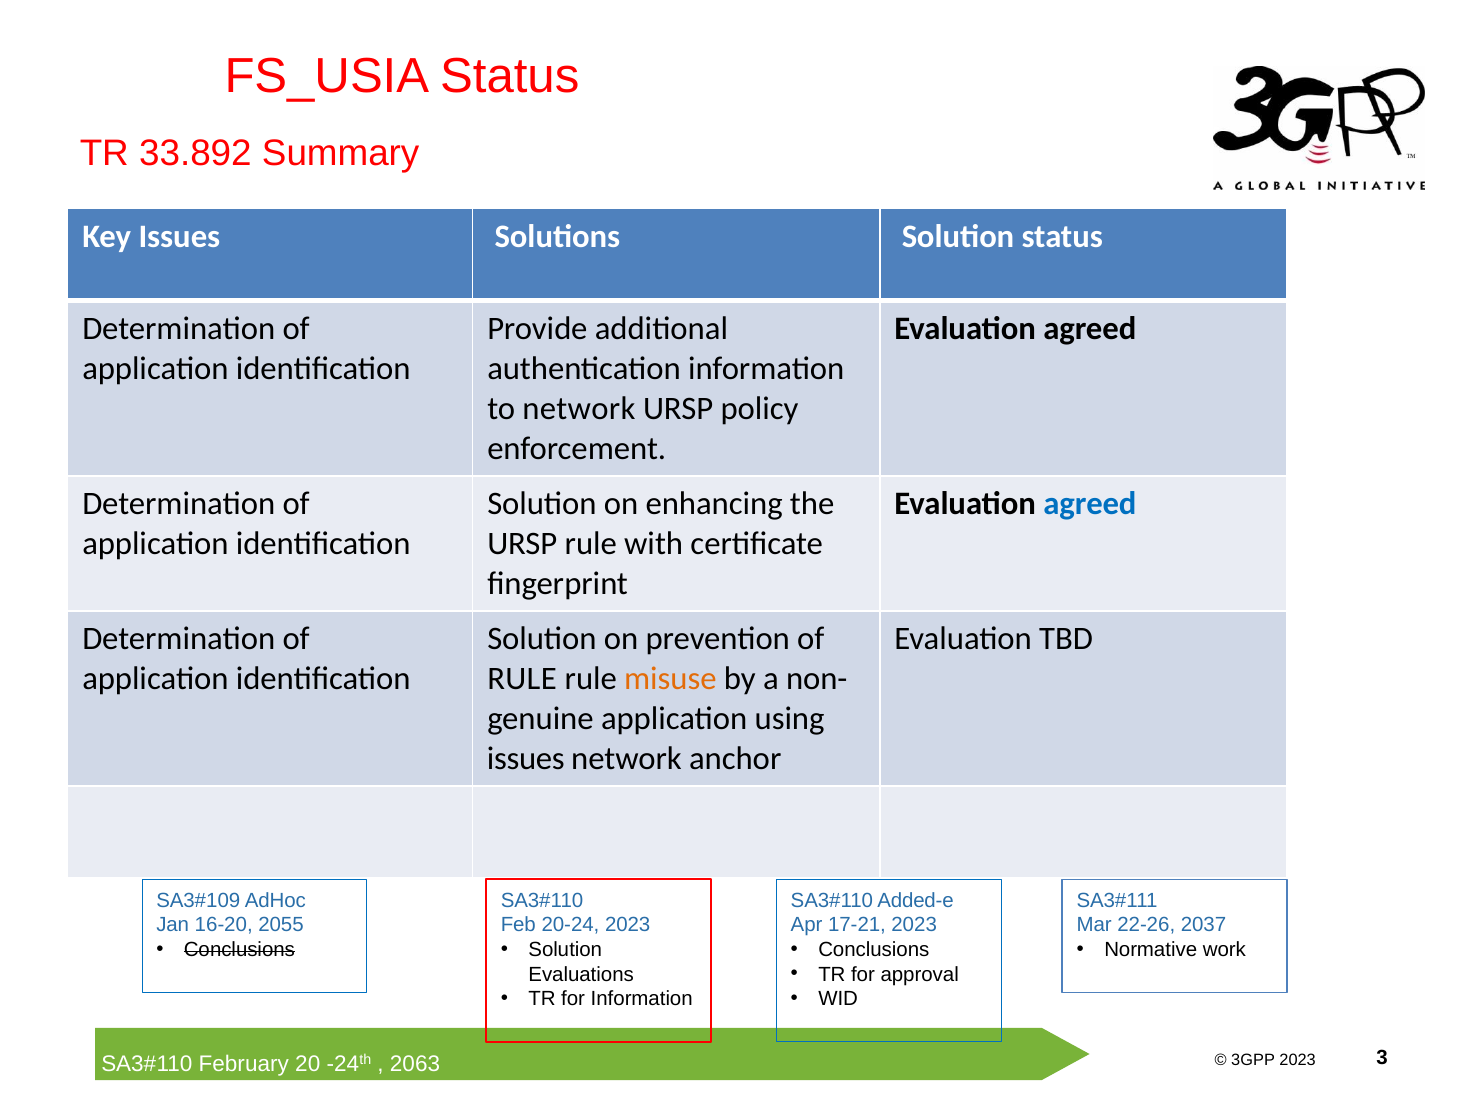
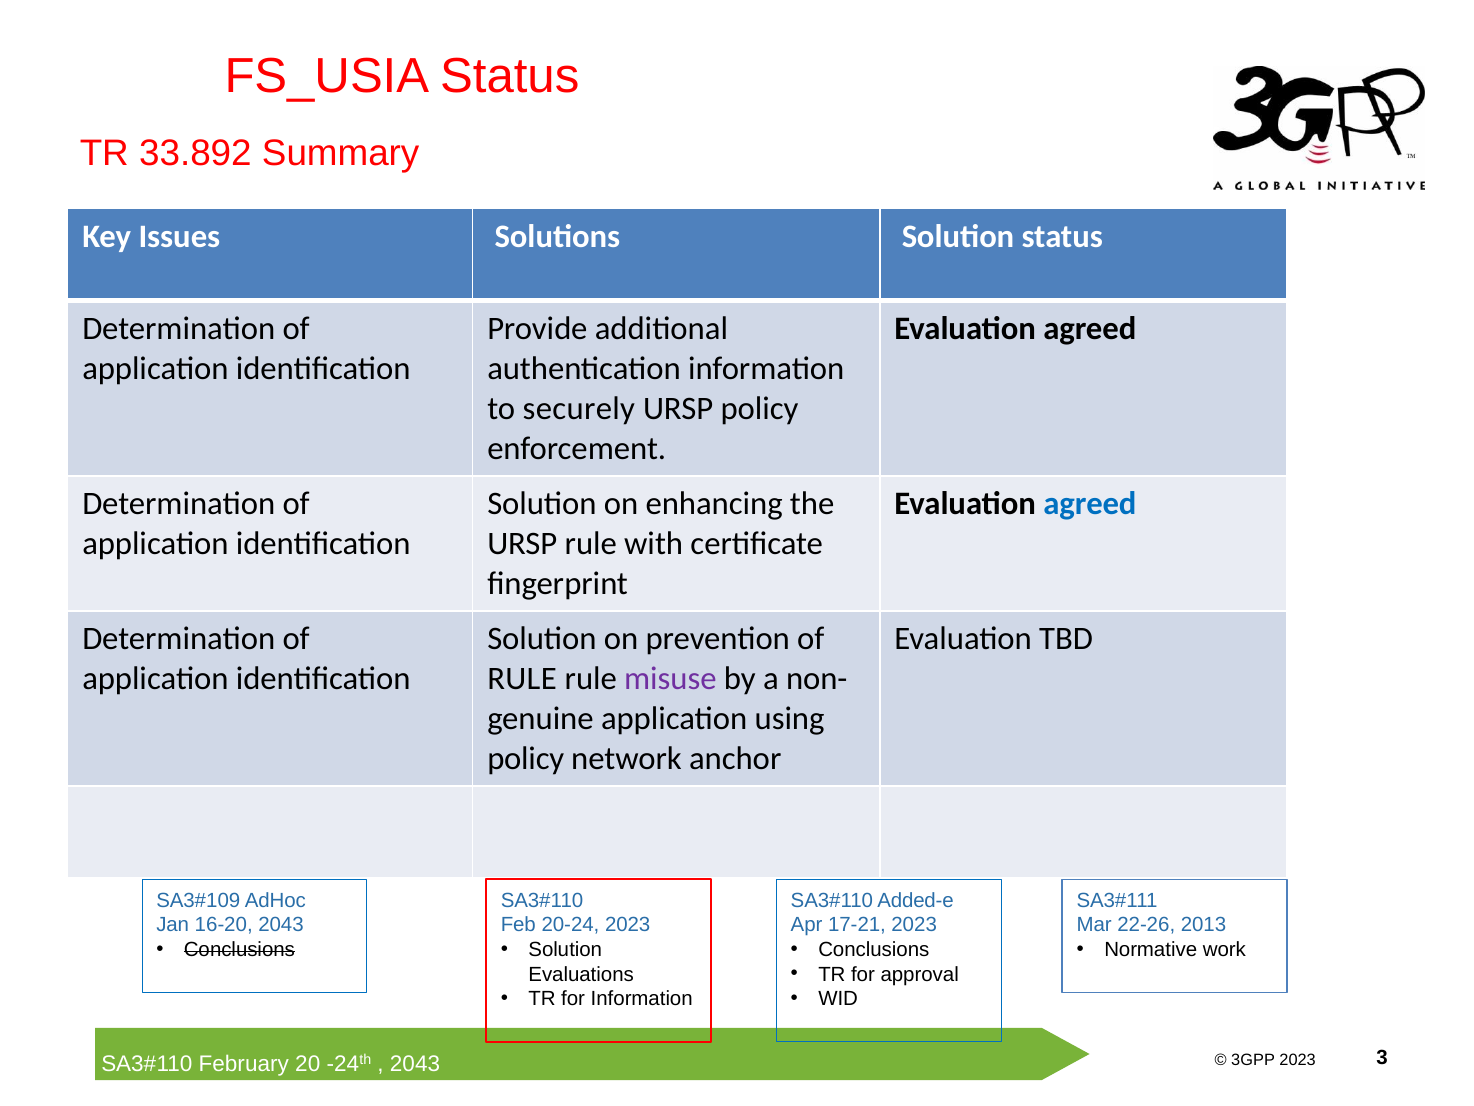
to network: network -> securely (579, 408)
misuse colour: orange -> purple (670, 678)
issues: issues -> policy (526, 758)
16-20 2055: 2055 -> 2043 (281, 925)
2037: 2037 -> 2013 (1204, 925)
2063: 2063 -> 2043 (415, 1064)
